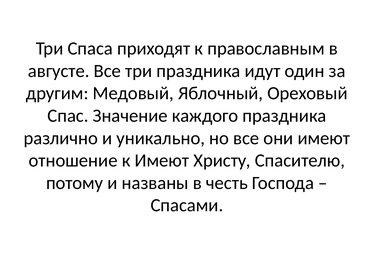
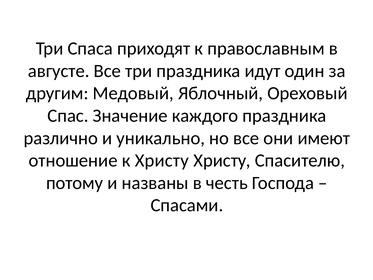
к Имеют: Имеют -> Христу (162, 160)
